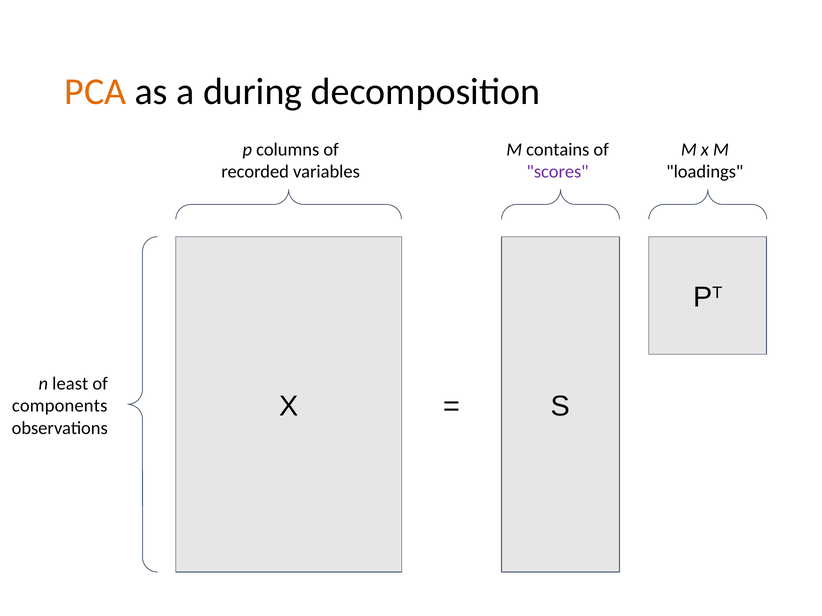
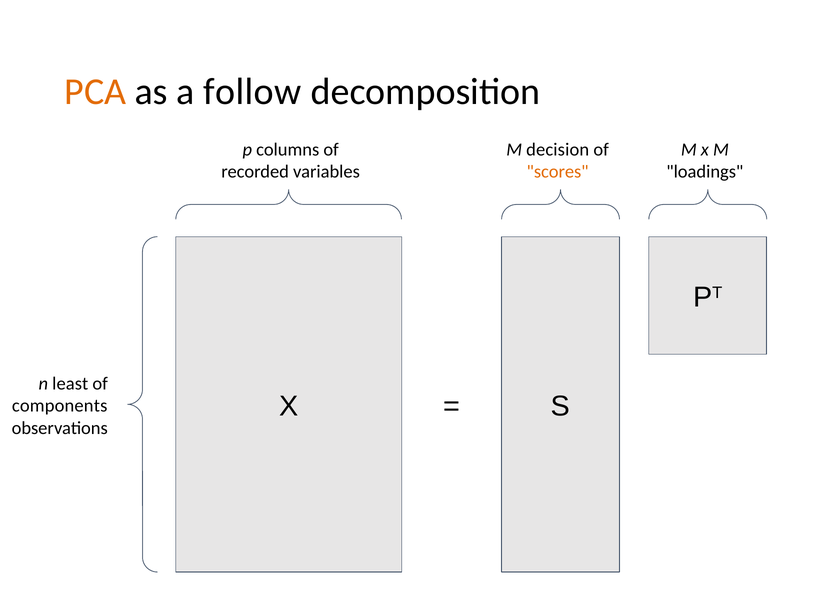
during: during -> follow (252, 92)
contains: contains -> decision (558, 150)
scores colour: purple -> orange (558, 172)
